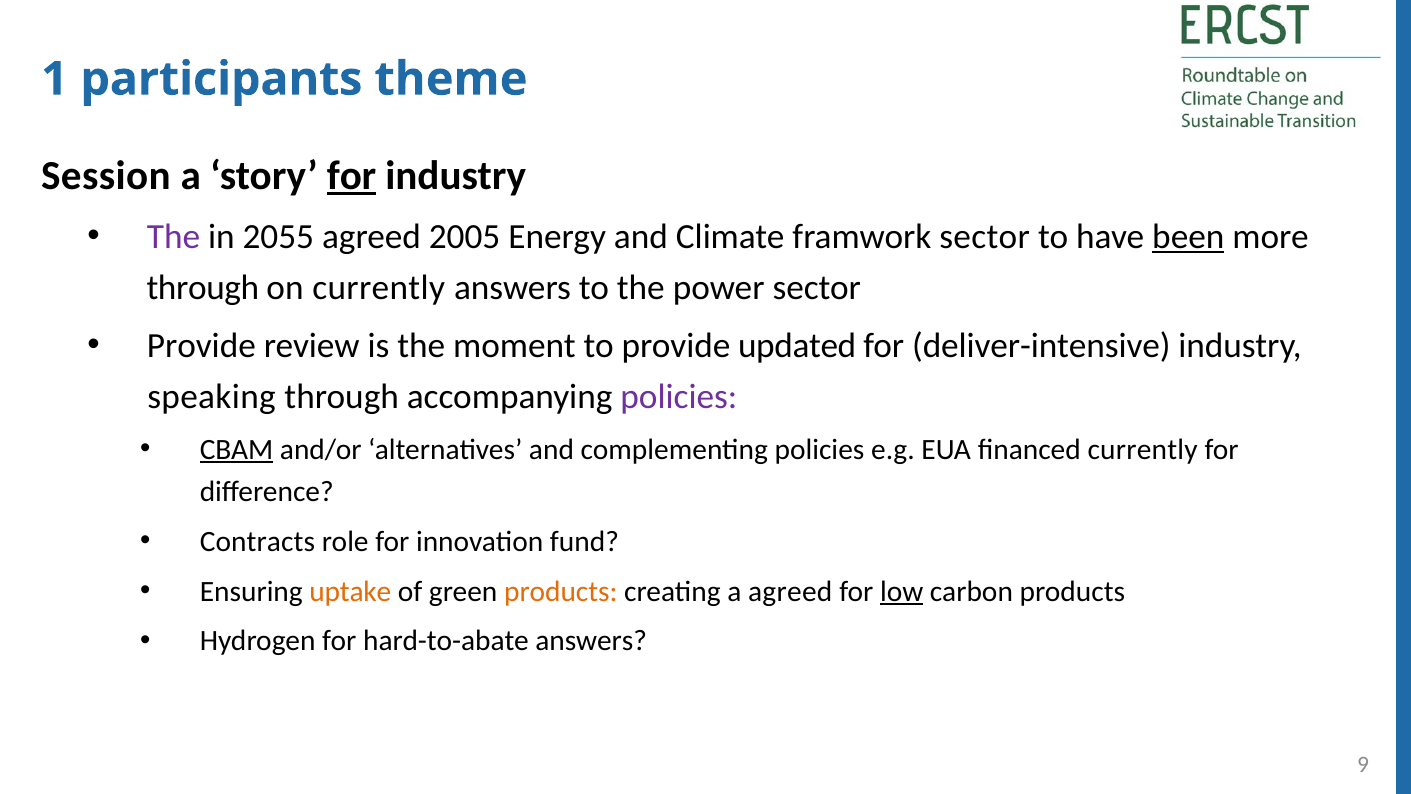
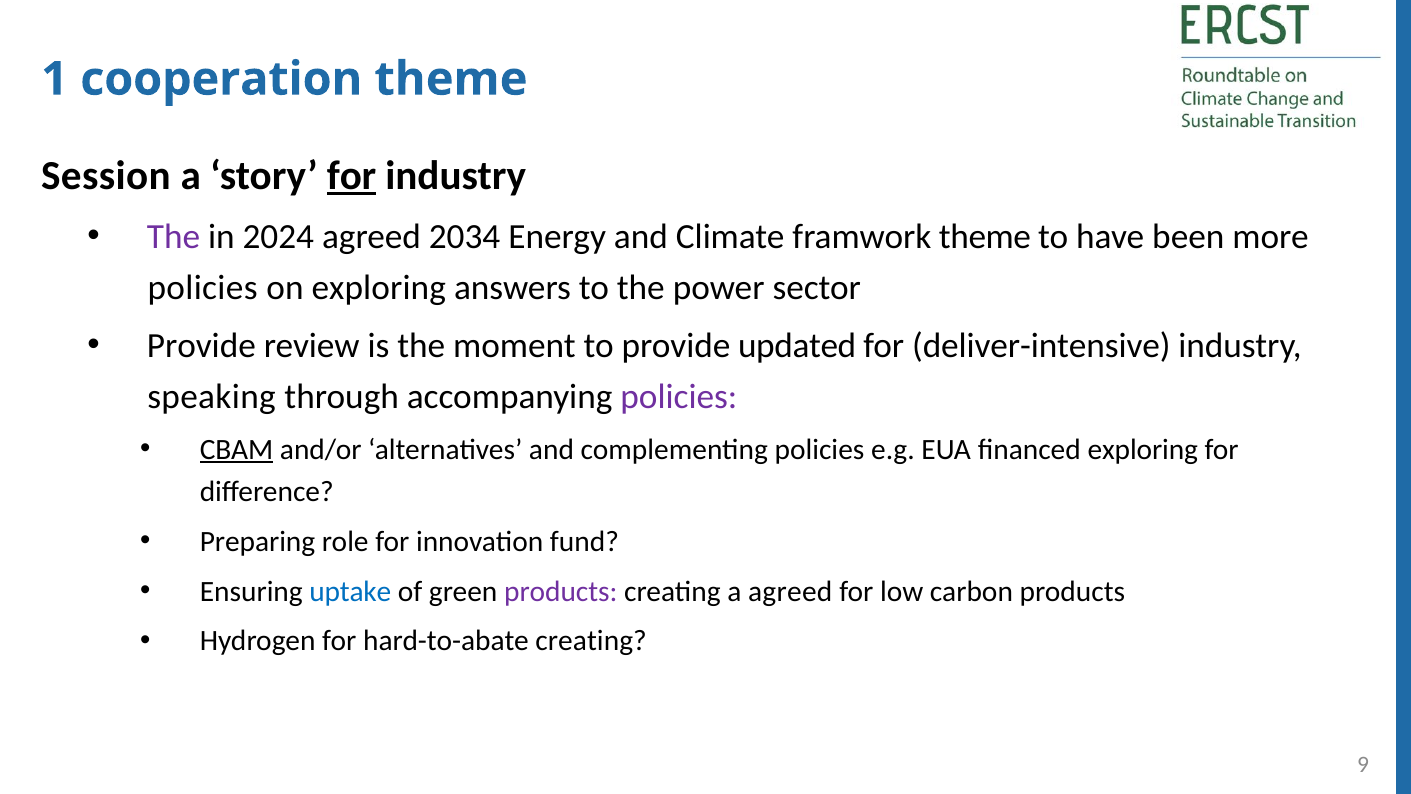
participants: participants -> cooperation (221, 79)
2055: 2055 -> 2024 (278, 237)
2005: 2005 -> 2034 (465, 237)
framwork sector: sector -> theme (985, 237)
been underline: present -> none (1188, 237)
through: through -> policies (203, 288)
on currently: currently -> exploring (379, 288)
financed currently: currently -> exploring (1143, 449)
Contracts: Contracts -> Preparing (257, 541)
uptake colour: orange -> blue (350, 591)
products colour: orange -> purple (561, 591)
low underline: present -> none (902, 591)
hard-to-abate answers: answers -> creating (591, 641)
